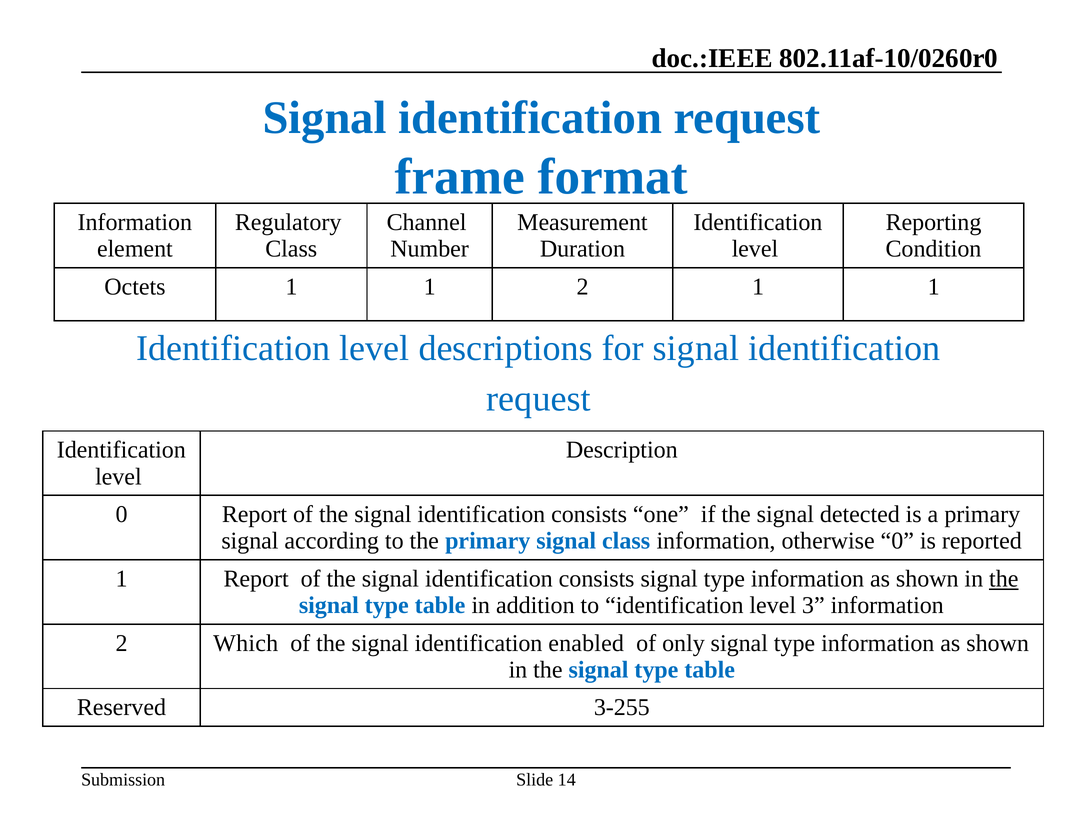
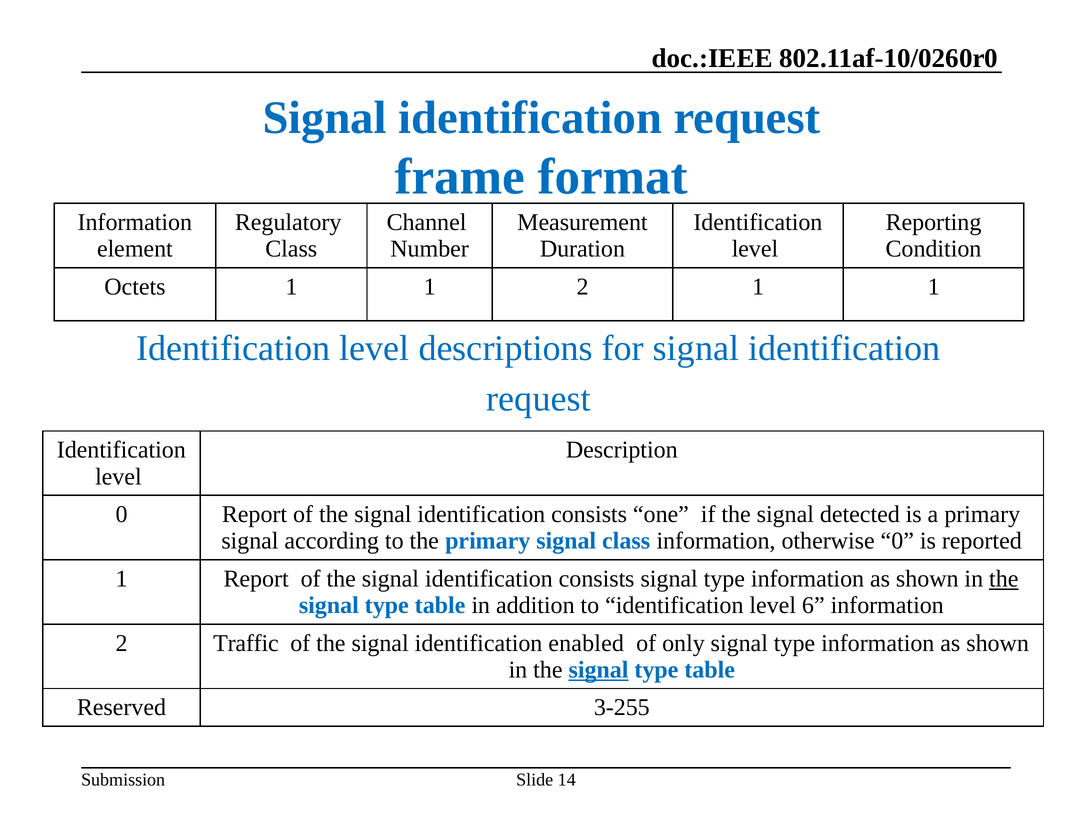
3: 3 -> 6 (813, 605)
Which: Which -> Traffic (246, 643)
signal underline: none -> present (599, 669)
